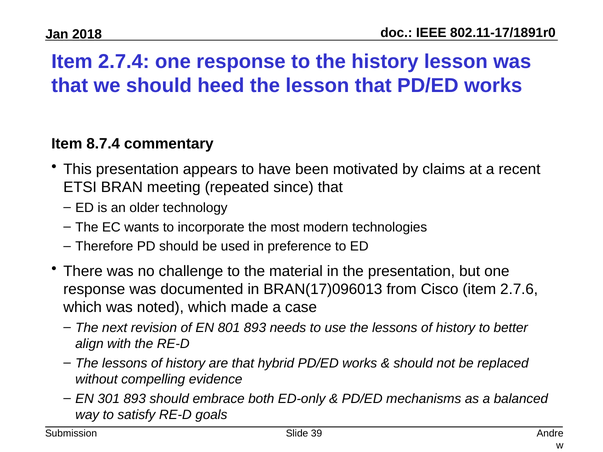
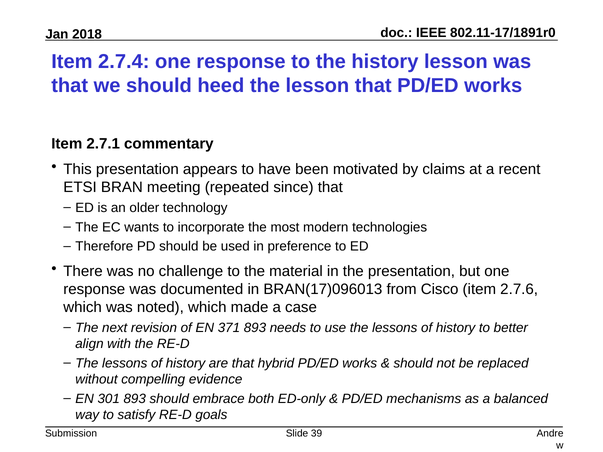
8.7.4: 8.7.4 -> 2.7.1 (103, 144)
801: 801 -> 371 (229, 328)
